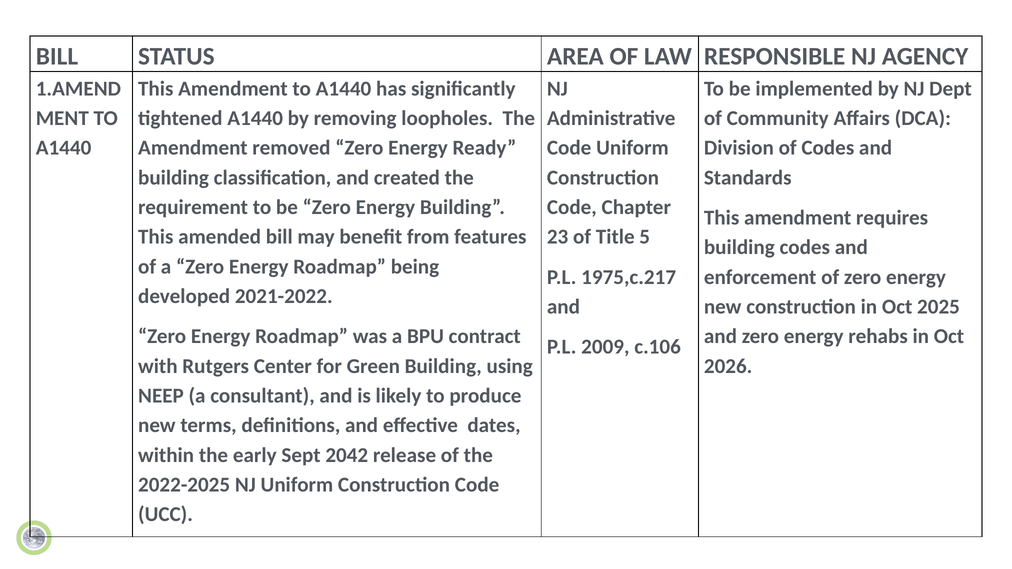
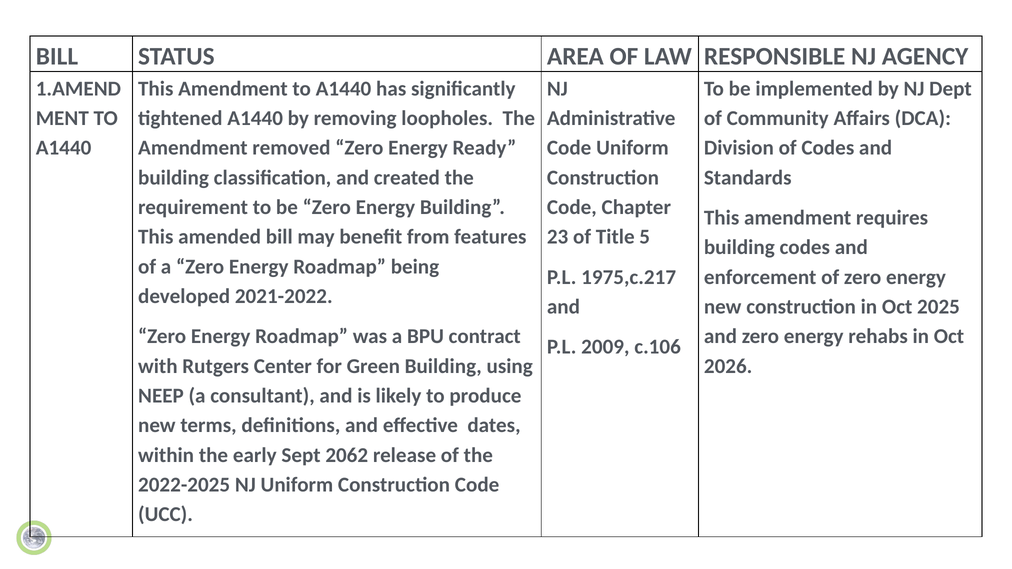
2042: 2042 -> 2062 (347, 455)
